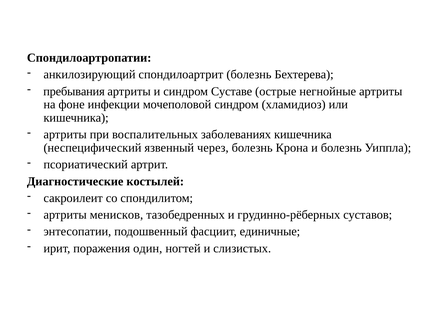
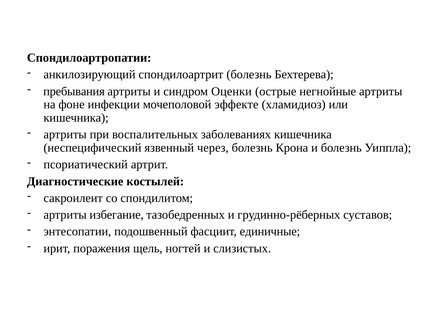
Суставе: Суставе -> Оценки (231, 91)
мочеполовой синдром: синдром -> эффекте (236, 104)
менисков: менисков -> избегание (117, 215)
один: один -> щель (148, 248)
